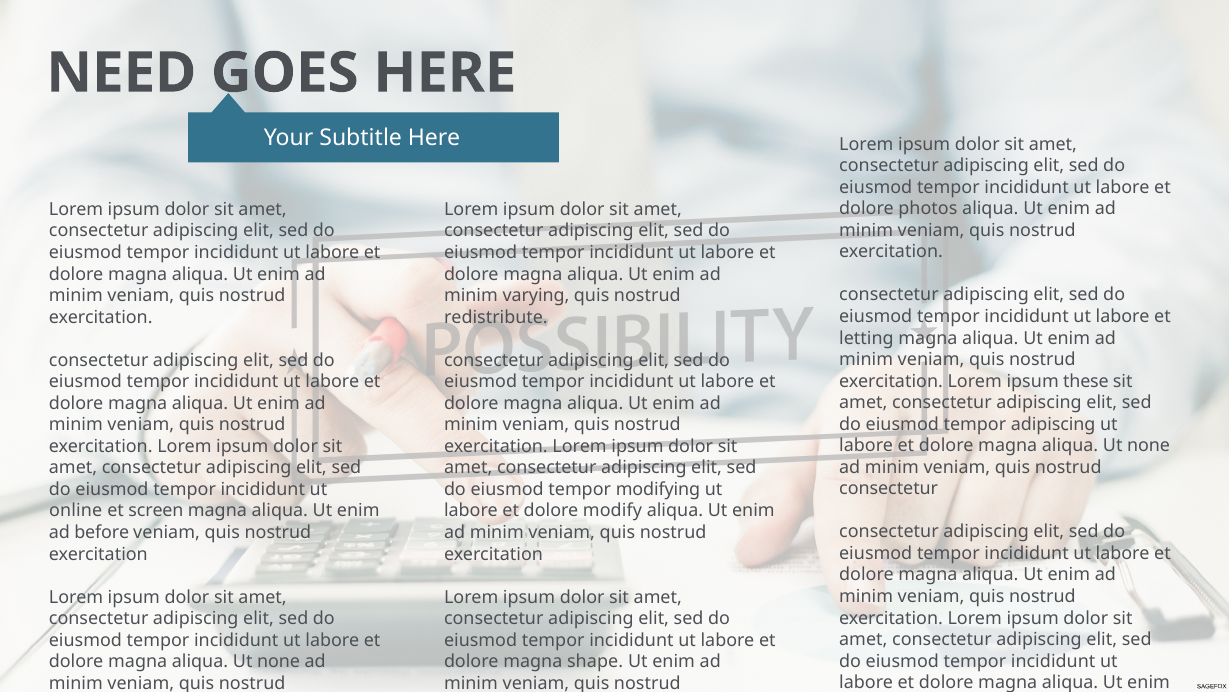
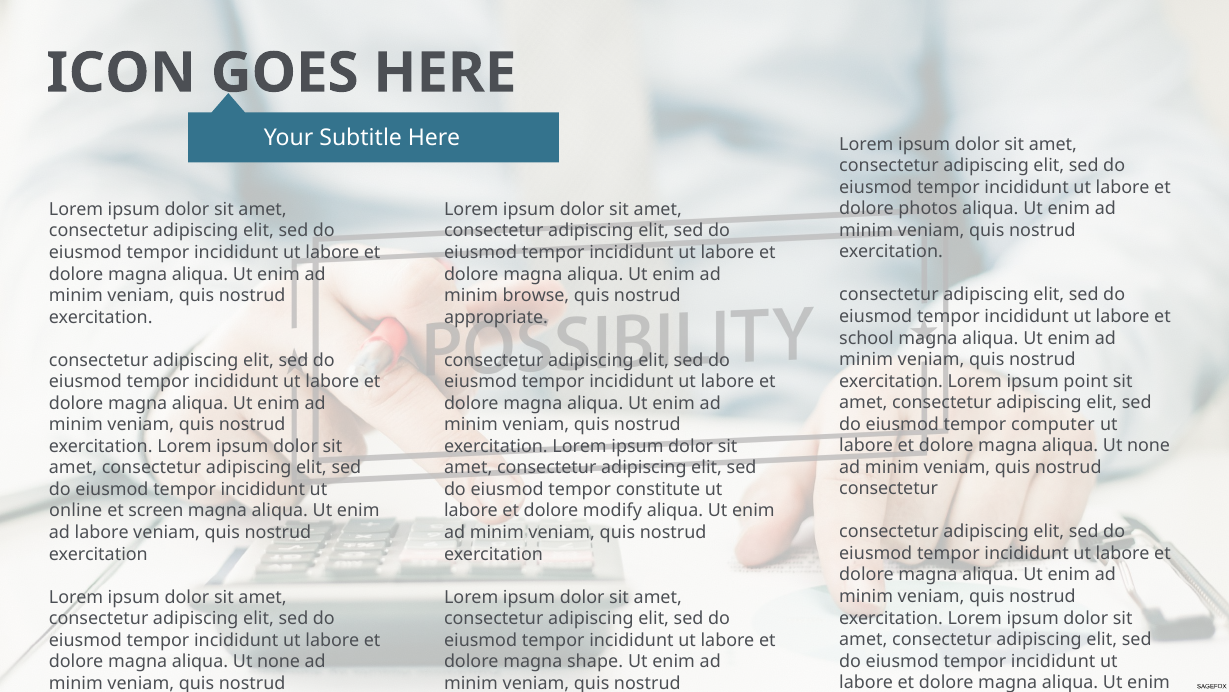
NEED: NEED -> ICON (121, 73)
varying: varying -> browse (536, 295)
redistribute: redistribute -> appropriate (496, 317)
letting: letting -> school (866, 338)
these: these -> point (1086, 381)
tempor adipiscing: adipiscing -> computer (1053, 424)
modifying: modifying -> constitute (658, 489)
ad before: before -> labore (102, 532)
